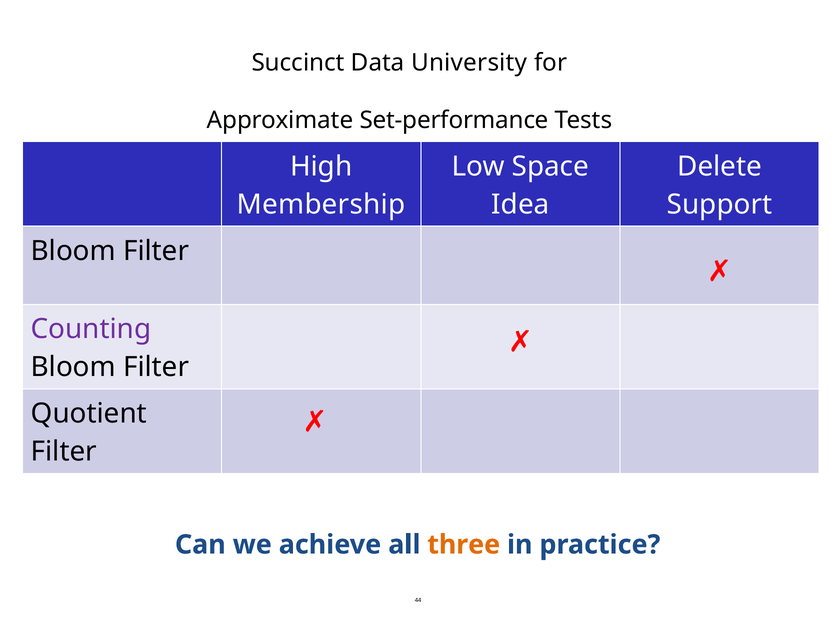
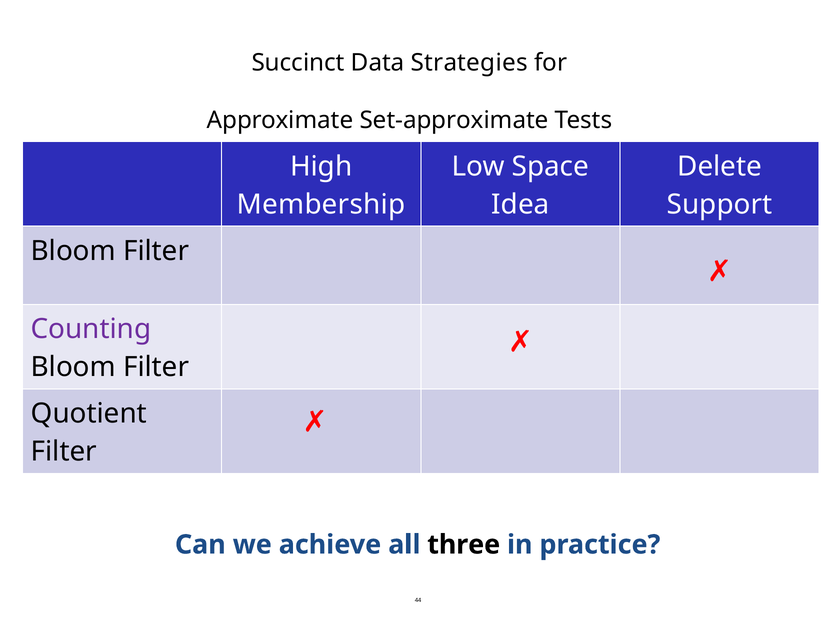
University: University -> Strategies (469, 63)
Set-performance: Set-performance -> Set-approximate (454, 120)
three colour: orange -> black (464, 545)
